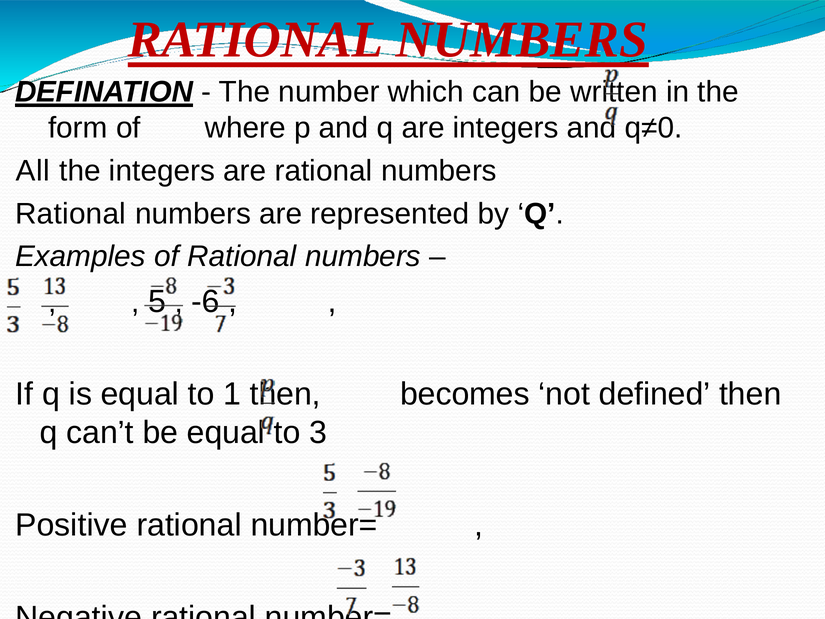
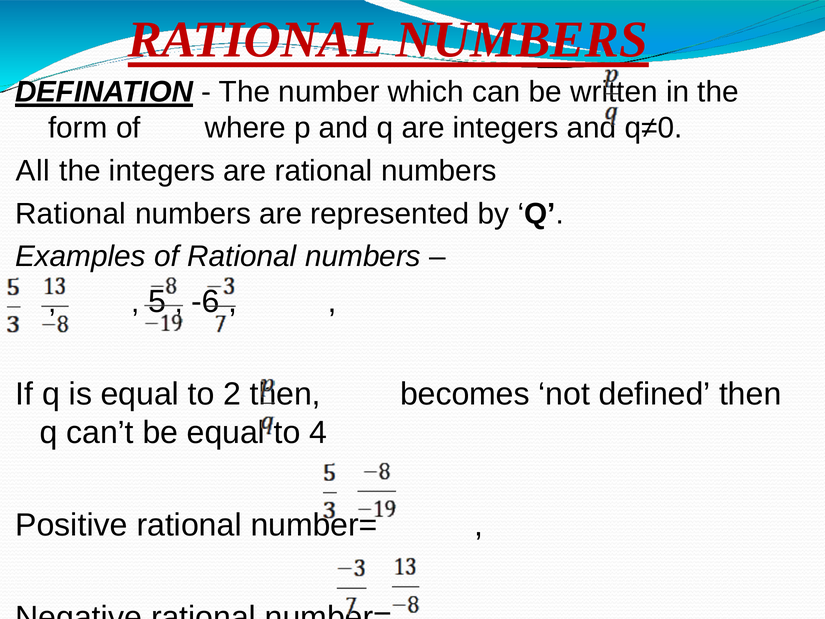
1: 1 -> 2 (232, 394)
3: 3 -> 4 (318, 432)
